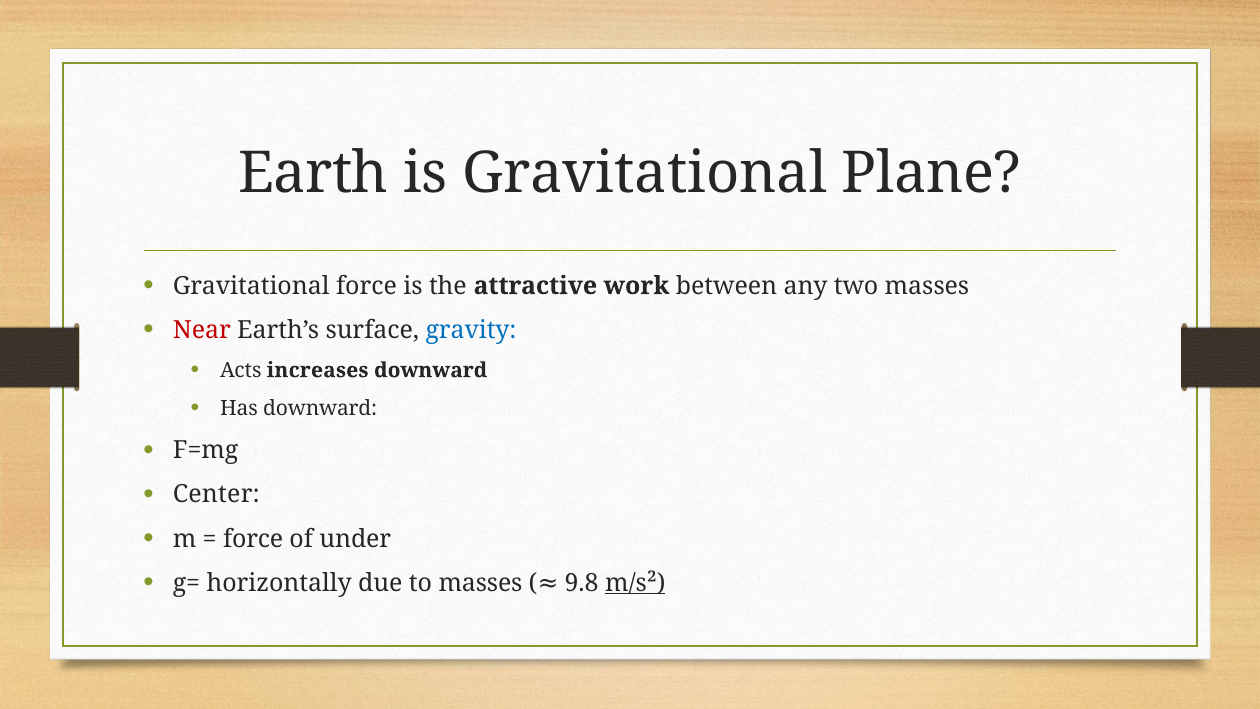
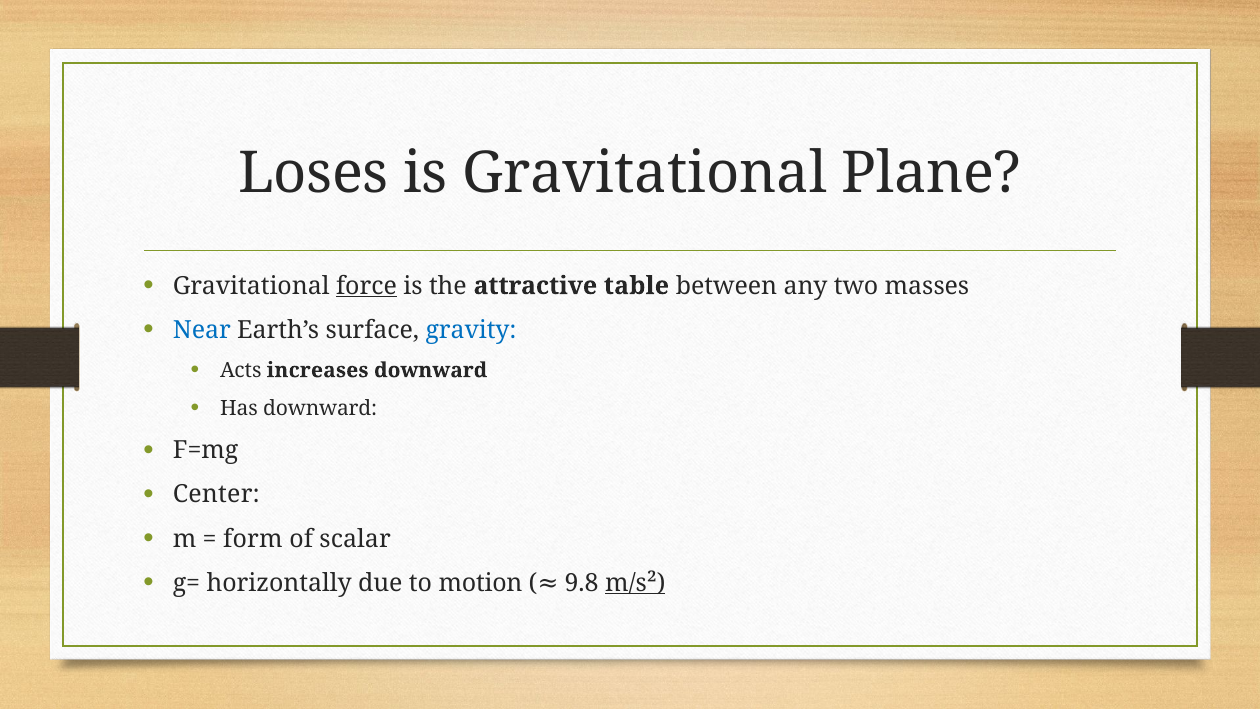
Earth: Earth -> Loses (313, 173)
force underline: none -> present (366, 286)
work: work -> table (636, 286)
Near colour: red -> blue (202, 330)
force: force -> form (253, 539)
under: under -> scalar (355, 539)
to masses: masses -> motion (481, 583)
